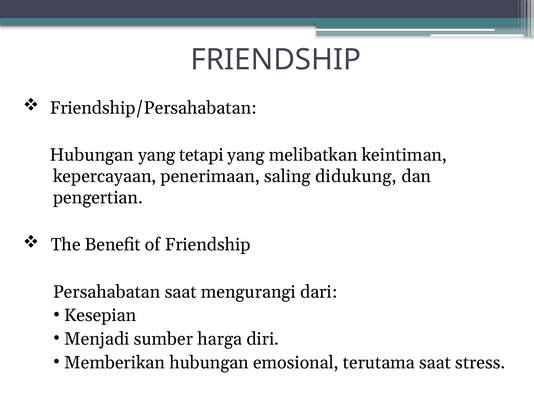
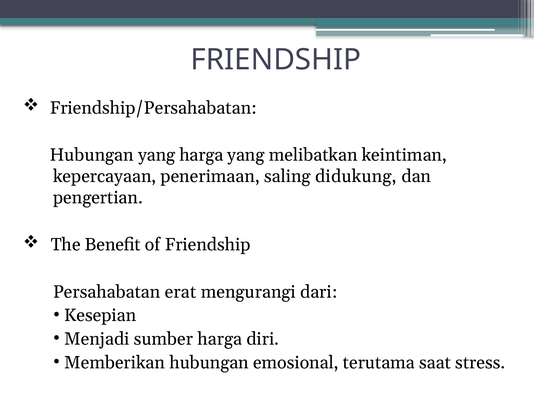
yang tetapi: tetapi -> harga (201, 155)
Persahabatan saat: saat -> erat (181, 292)
